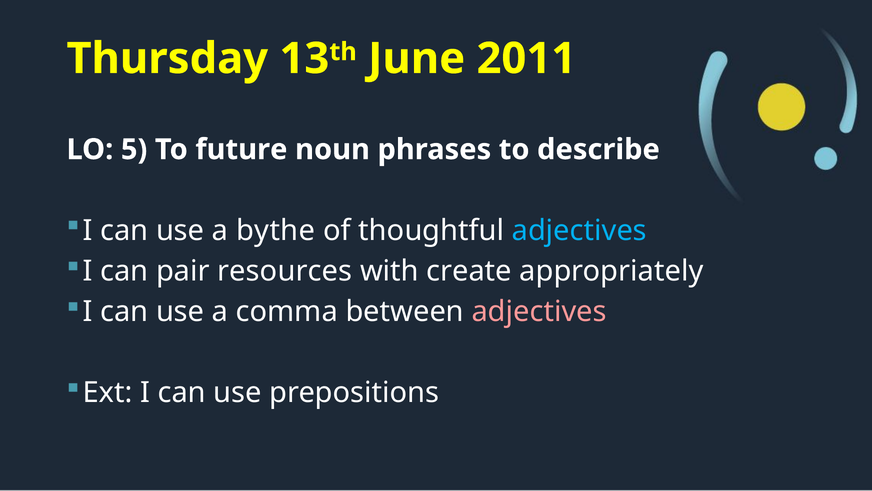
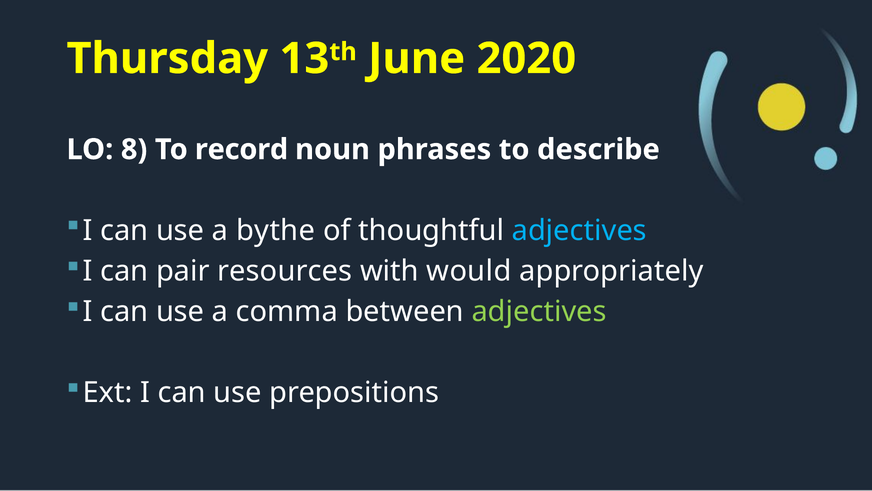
2011: 2011 -> 2020 (526, 59)
5: 5 -> 8 (134, 149)
future: future -> record (242, 149)
create: create -> would (469, 271)
adjectives colour: pink -> light green (539, 311)
